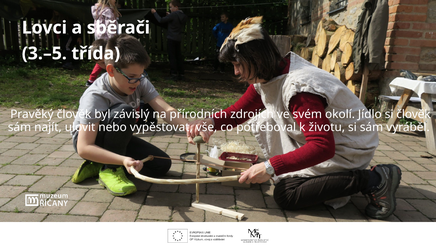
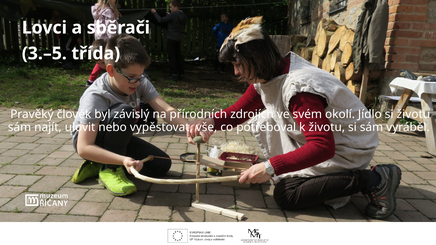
si člověk: člověk -> životu (413, 115)
